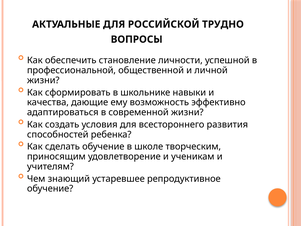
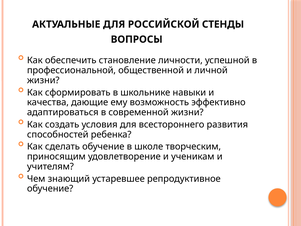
ТРУДНО: ТРУДНО -> СТЕНДЫ (223, 24)
